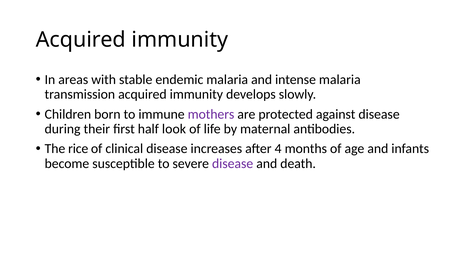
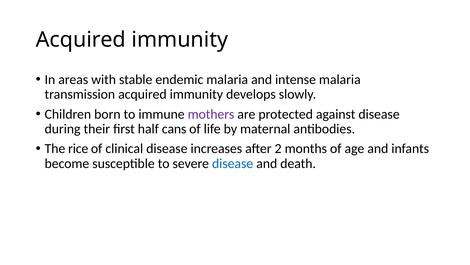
look: look -> cans (174, 129)
4: 4 -> 2 (278, 148)
disease colour: purple -> blue (233, 163)
